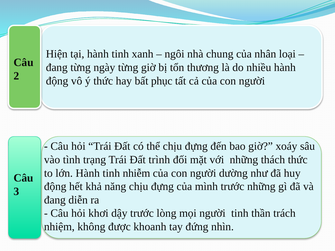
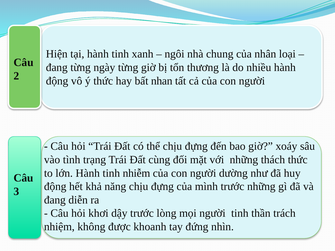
phục: phục -> nhan (162, 81)
trình: trình -> cùng (159, 160)
